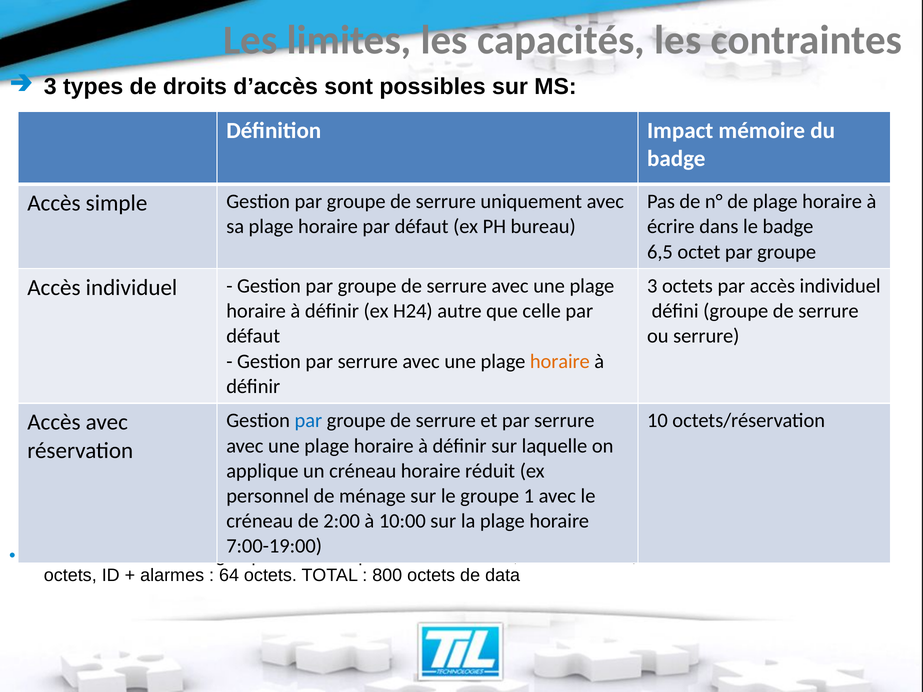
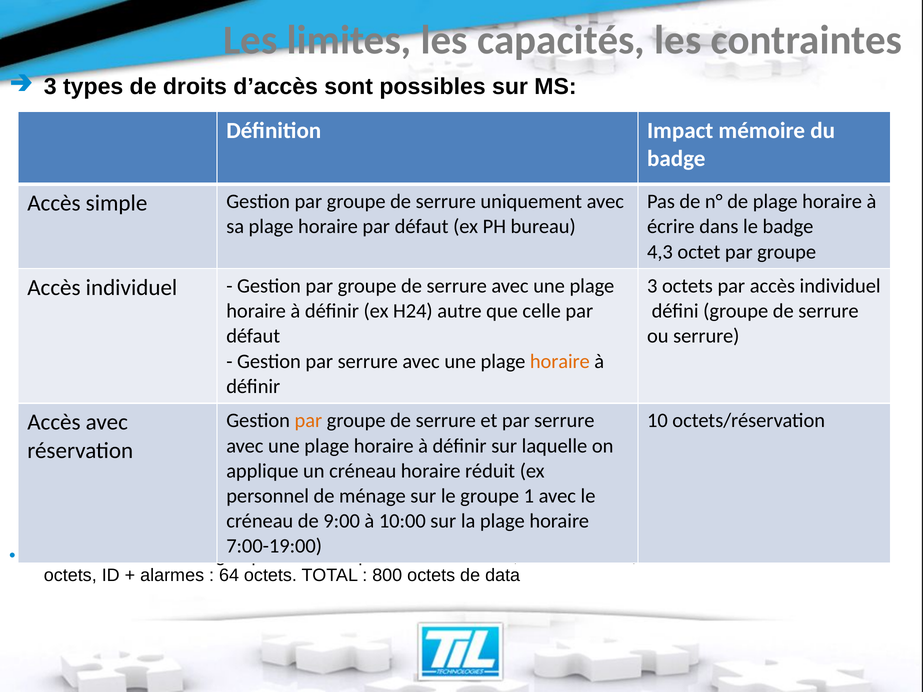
6,5: 6,5 -> 4,3 (660, 252)
par colour: blue -> orange (308, 421)
2:00: 2:00 -> 9:00 (342, 521)
